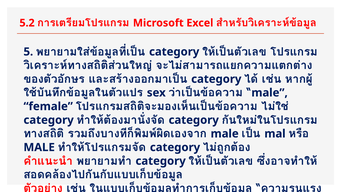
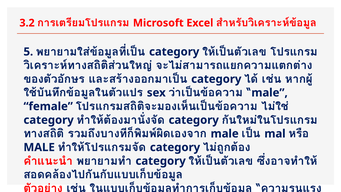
5.2: 5.2 -> 3.2 (27, 23)
